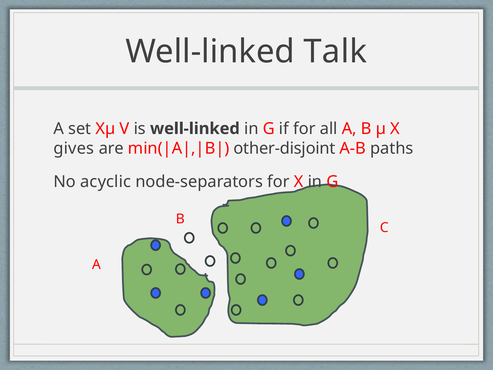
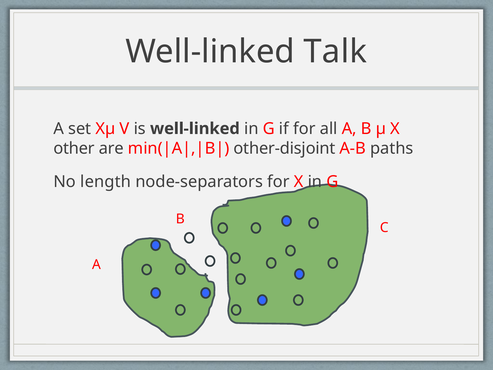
gives: gives -> other (74, 148)
acyclic: acyclic -> length (106, 182)
